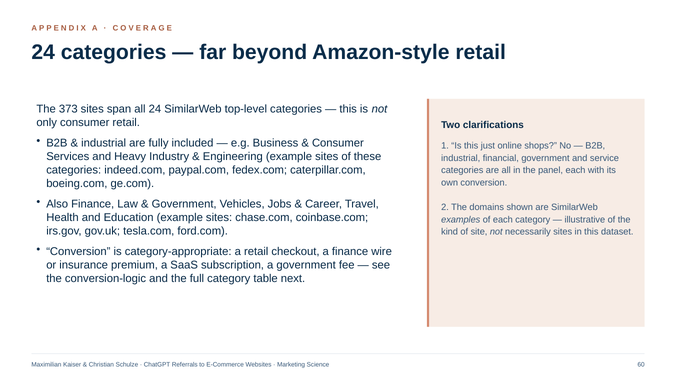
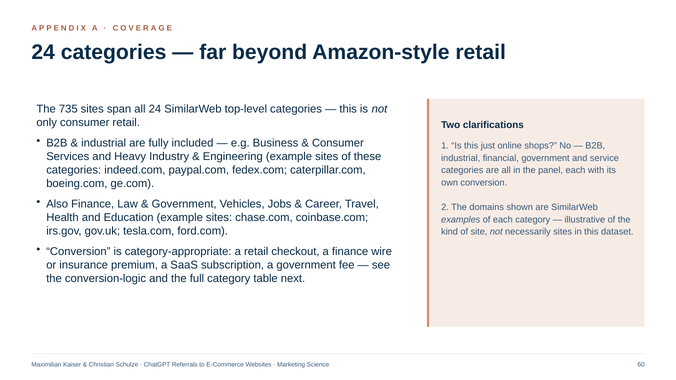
373: 373 -> 735 (68, 109)
